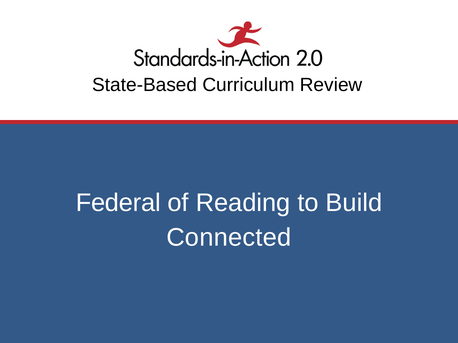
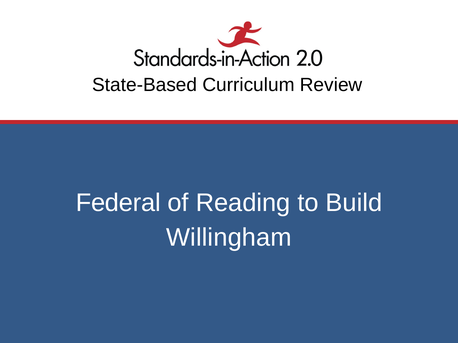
Connected: Connected -> Willingham (229, 238)
